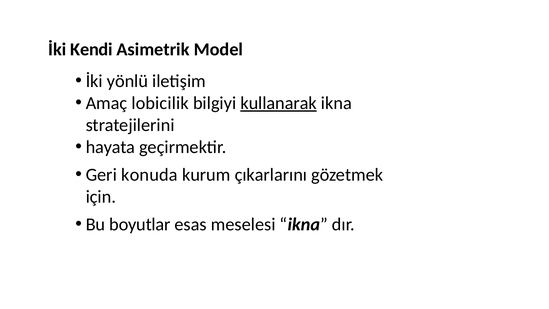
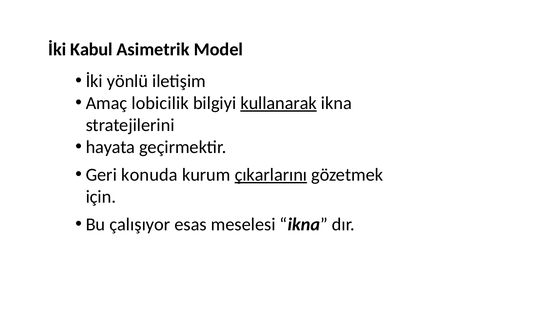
Kendi: Kendi -> Kabul (91, 49)
çıkarlarını underline: none -> present (271, 175)
boyutlar: boyutlar -> çalışıyor (140, 224)
